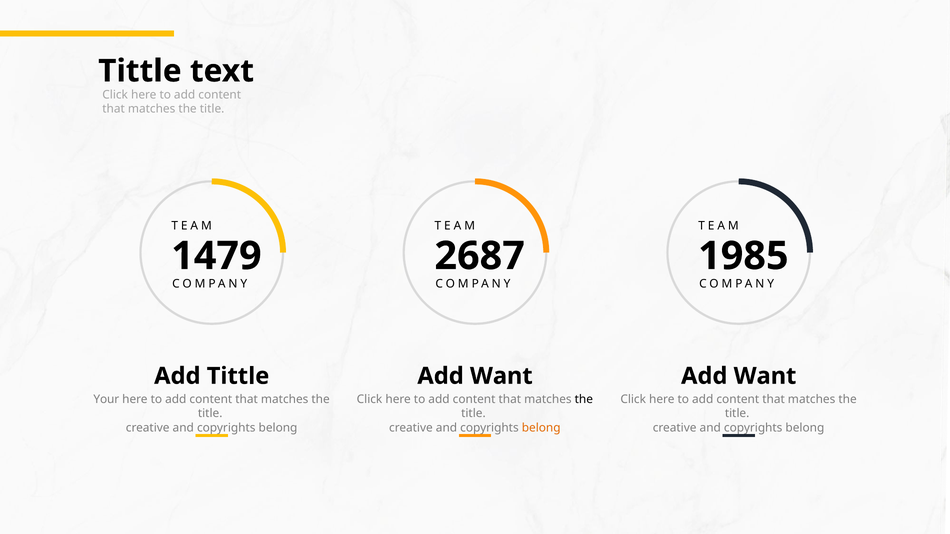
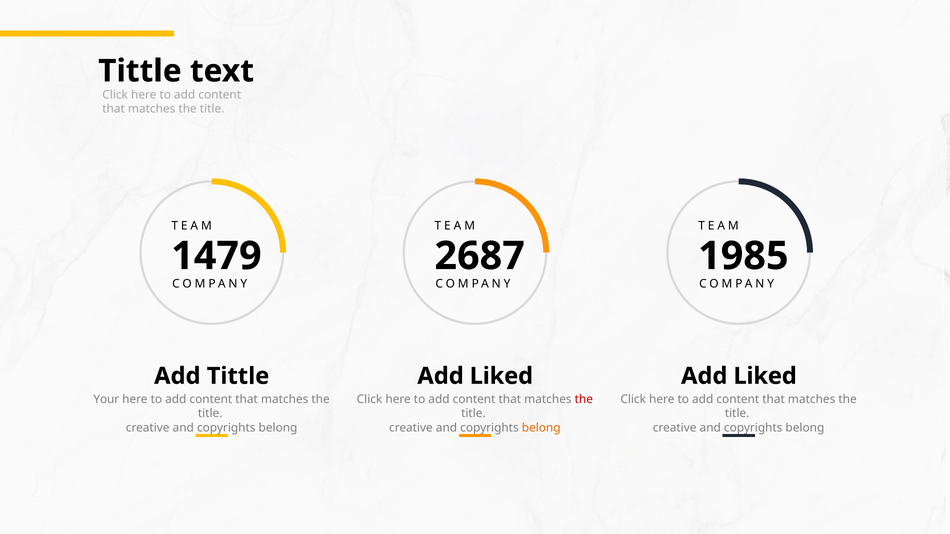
Want: Want -> Liked (501, 376)
Want: Want -> Liked (765, 376)
the colour: black -> red (584, 399)
